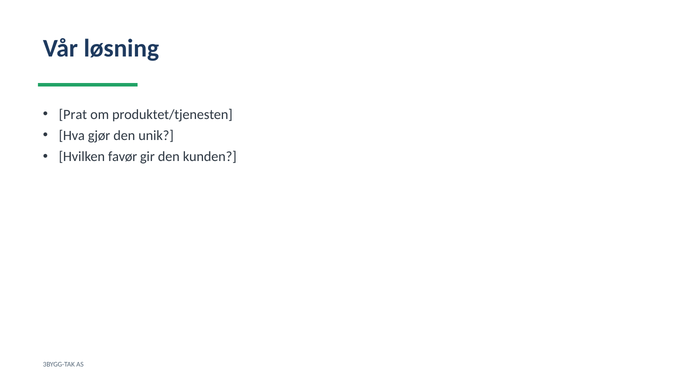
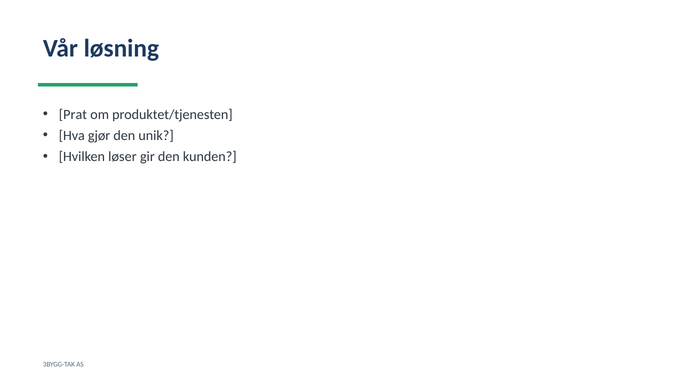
favør: favør -> løser (122, 157)
